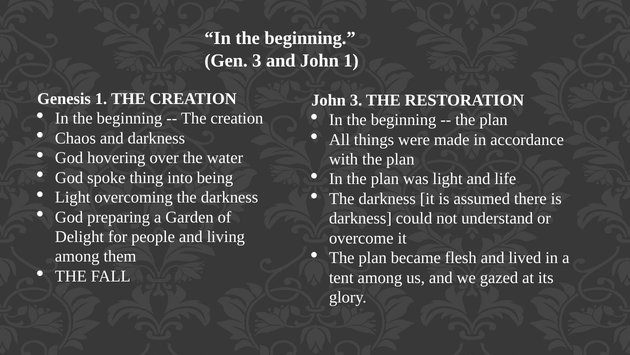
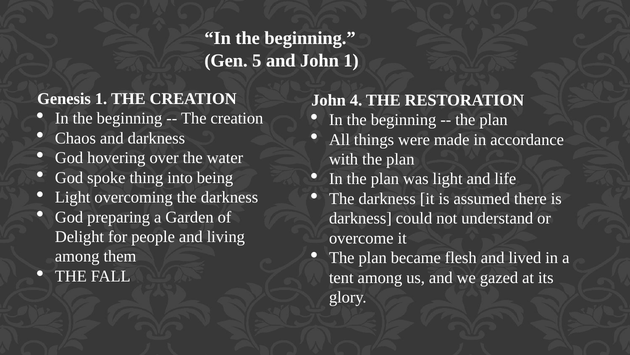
Gen 3: 3 -> 5 (257, 60)
John 3: 3 -> 4 (356, 100)
